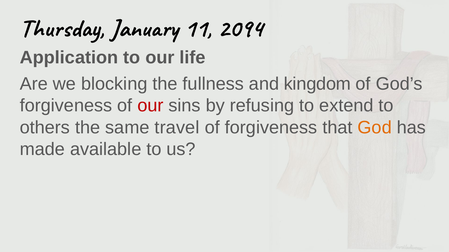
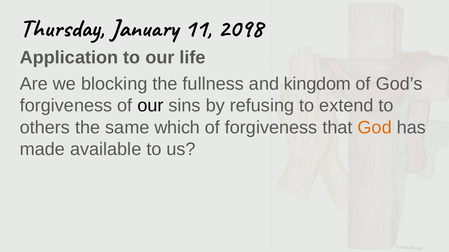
2094: 2094 -> 2098 (240, 28)
our colour: red -> black (150, 106)
travel: travel -> which (177, 128)
